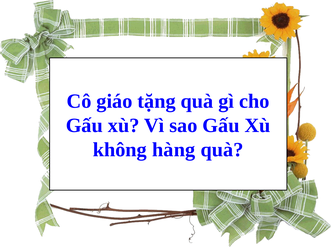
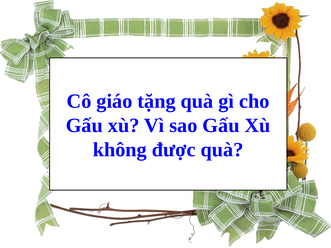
hàng: hàng -> được (174, 150)
